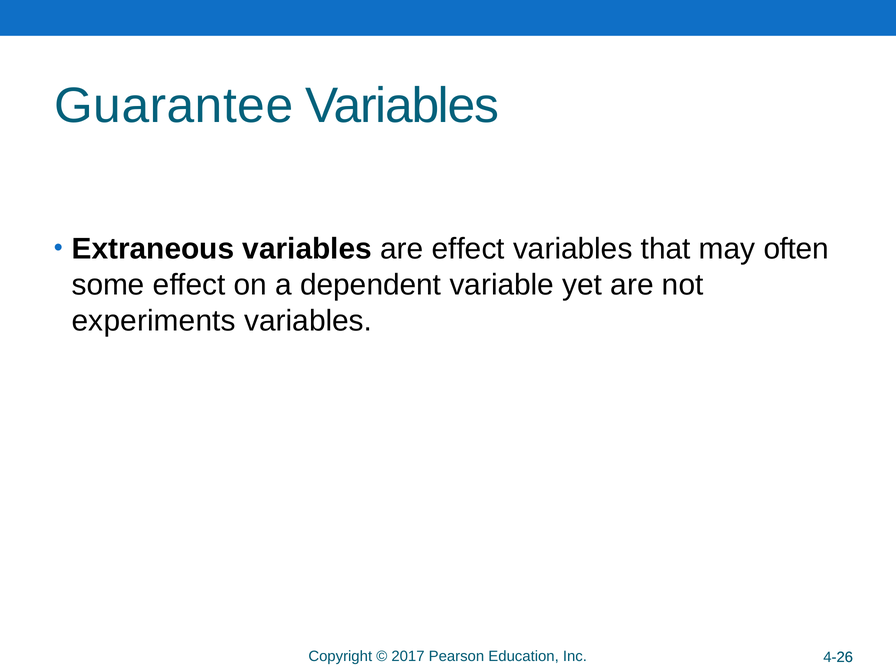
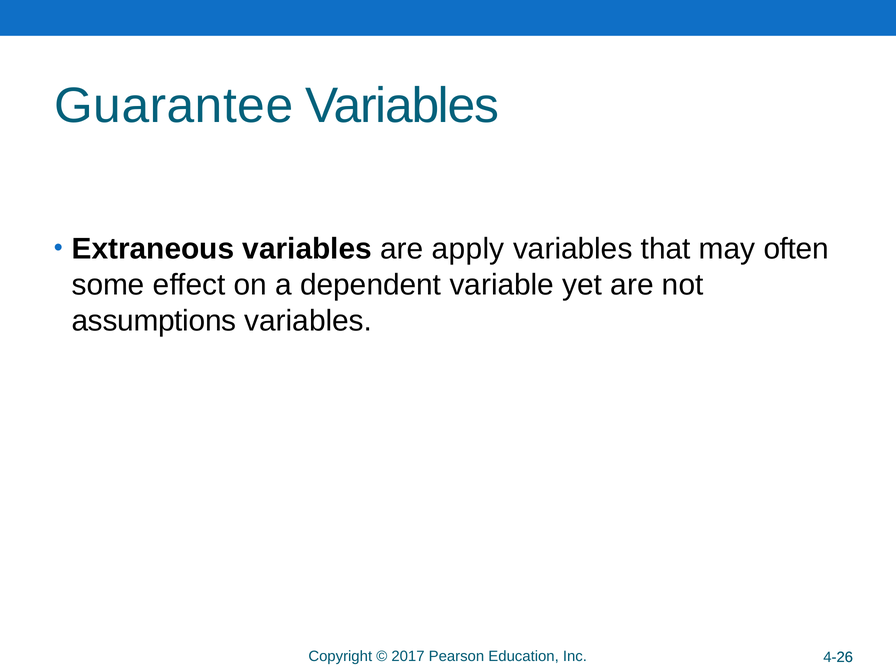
are effect: effect -> apply (468, 249)
experiments: experiments -> assumptions (154, 321)
